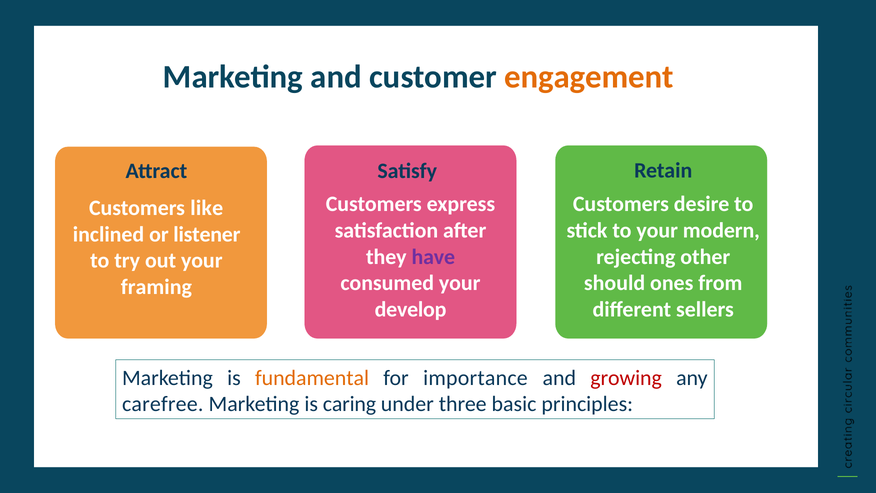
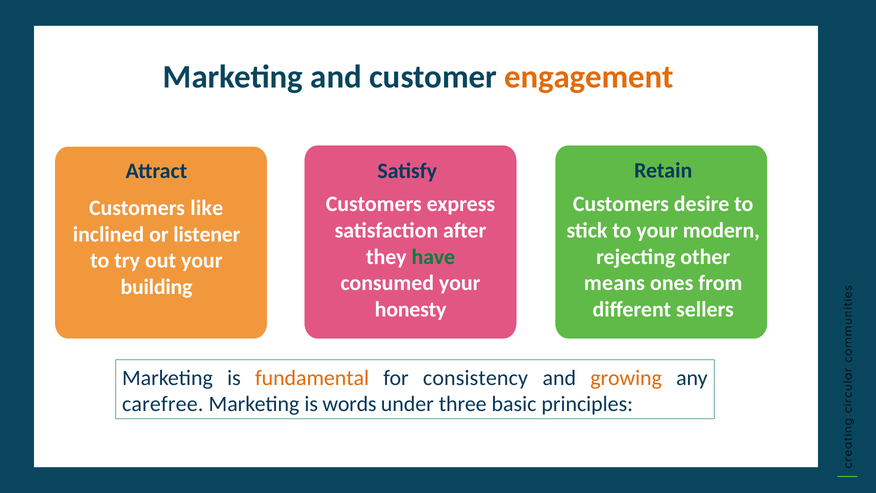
have colour: purple -> green (433, 257)
should: should -> means (614, 283)
framing: framing -> building (157, 287)
develop: develop -> honesty (411, 309)
importance: importance -> consistency (475, 378)
growing colour: red -> orange (626, 378)
caring: caring -> words (349, 404)
